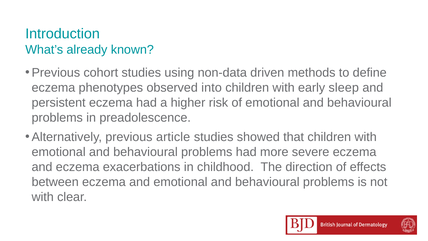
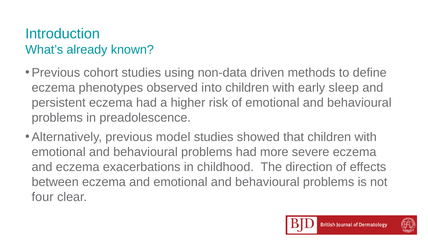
article: article -> model (173, 137)
with: with -> four (43, 197)
